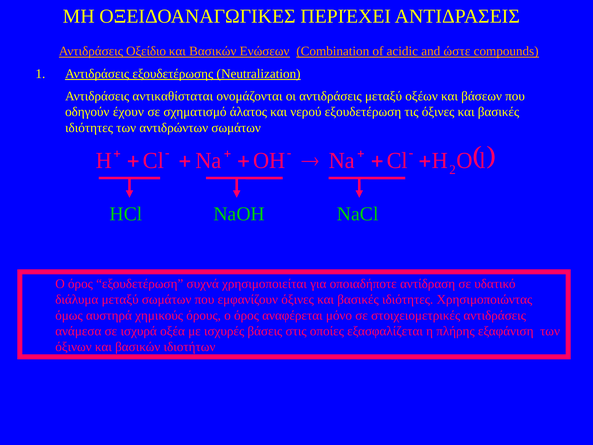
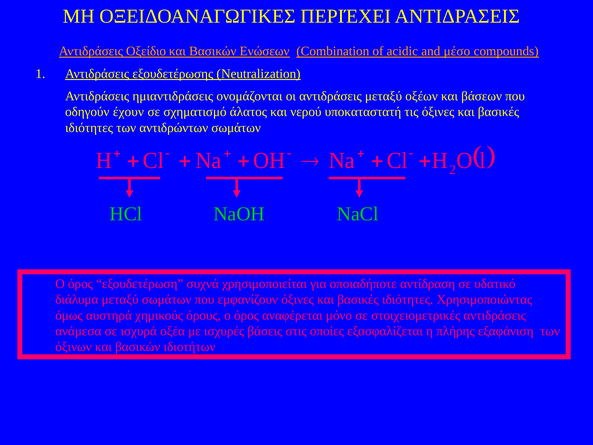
ώστε: ώστε -> μέσο (457, 51)
αντικαθίσταται: αντικαθίσταται -> ημιαντιδράσεις (173, 96)
νερού εξουδετέρωση: εξουδετέρωση -> υποκαταστατή (363, 112)
